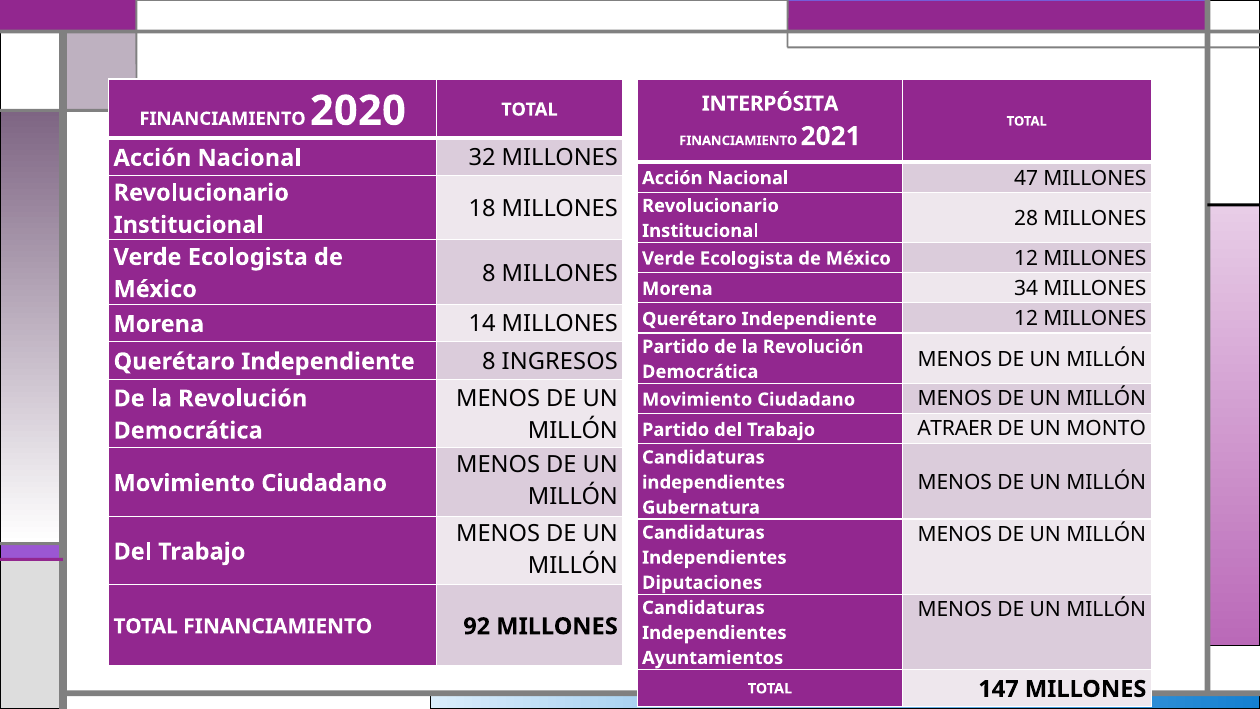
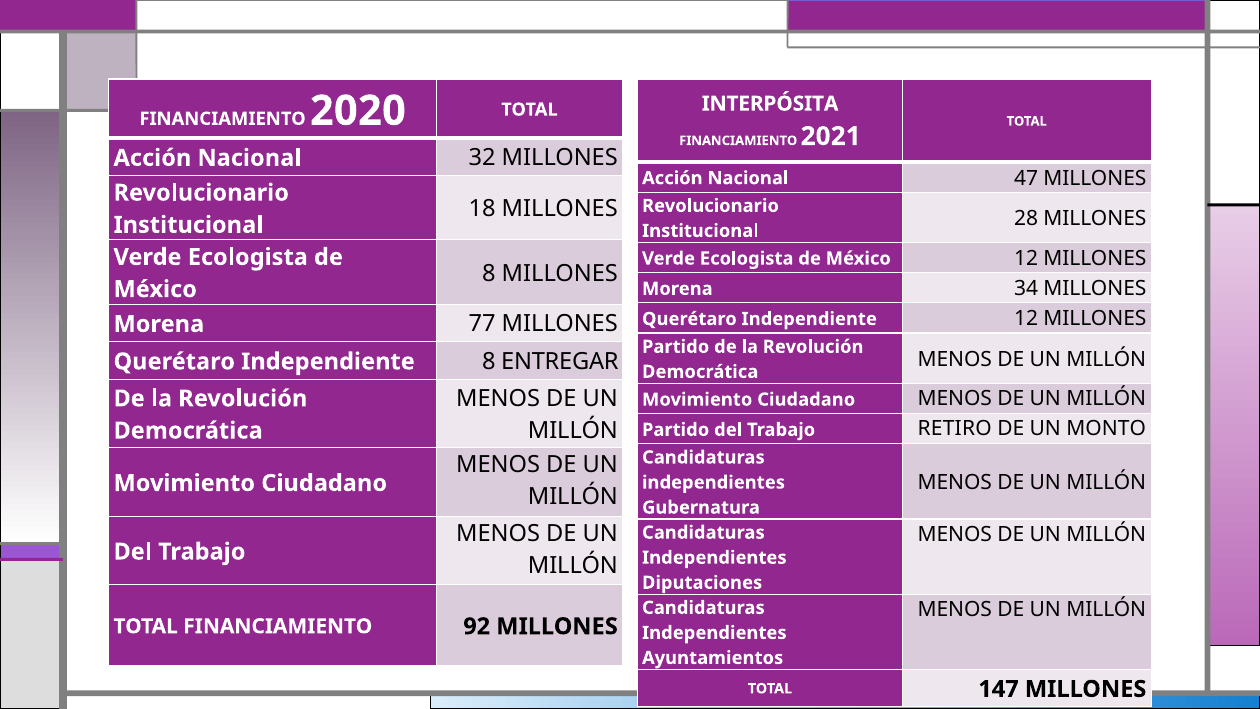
14: 14 -> 77 (482, 324)
INGRESOS: INGRESOS -> ENTREGAR (560, 362)
ATRAER: ATRAER -> RETIRO (955, 429)
